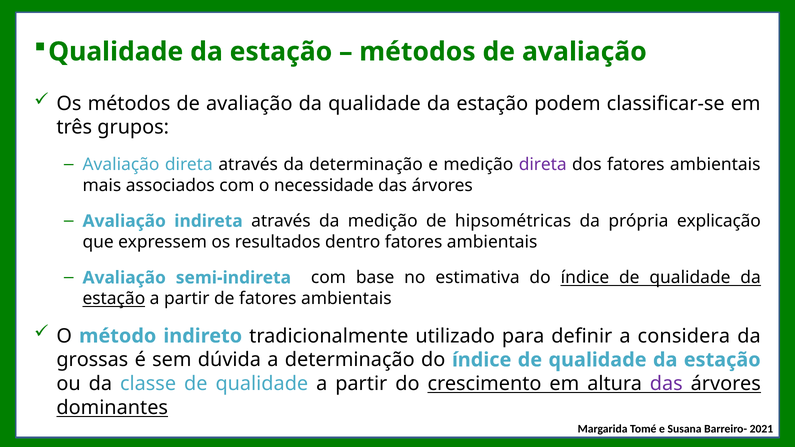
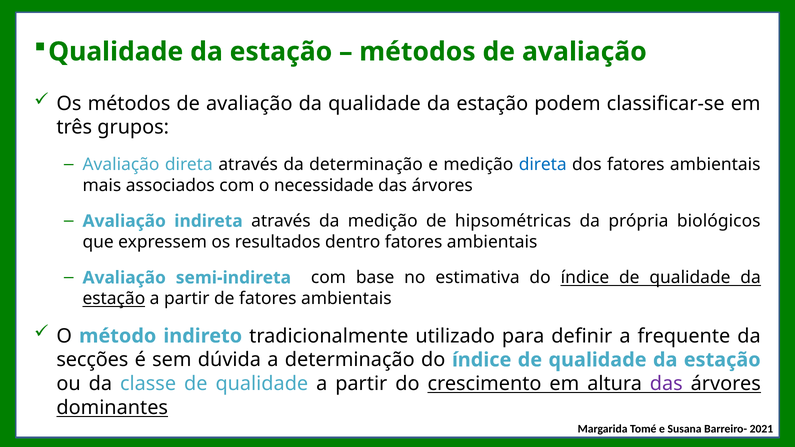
direta colour: purple -> blue (543, 165)
explicação: explicação -> biológicos (719, 221)
considera: considera -> frequente (684, 336)
grossas: grossas -> secções (92, 360)
